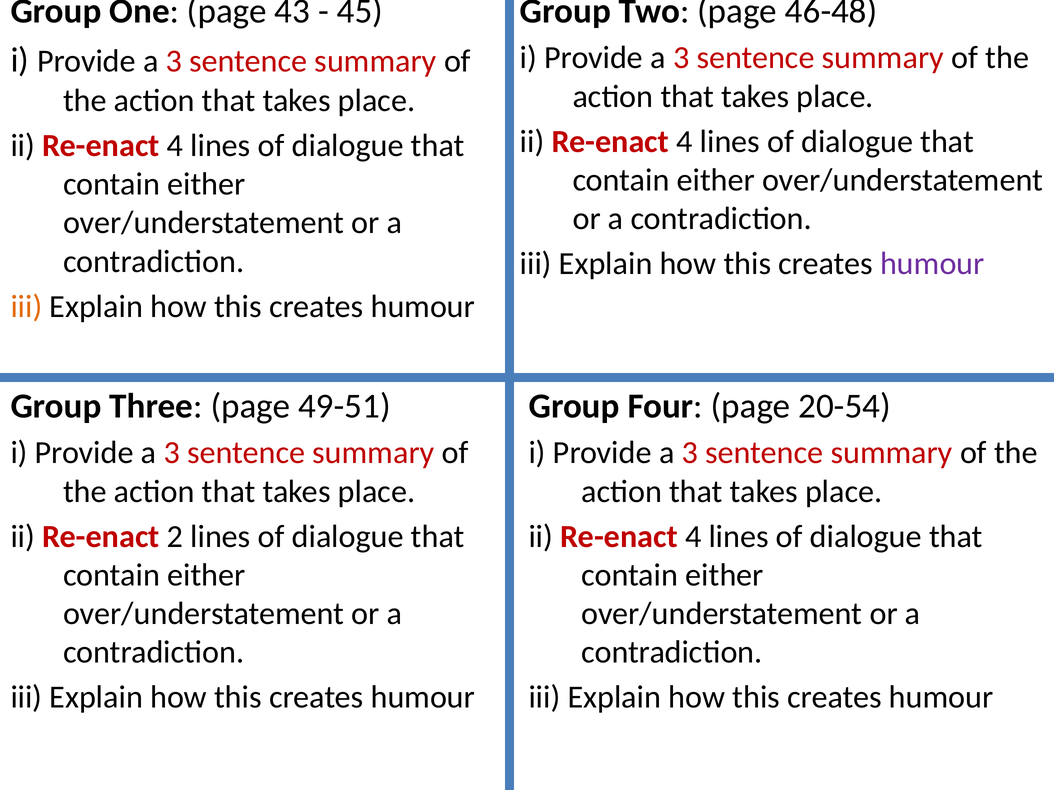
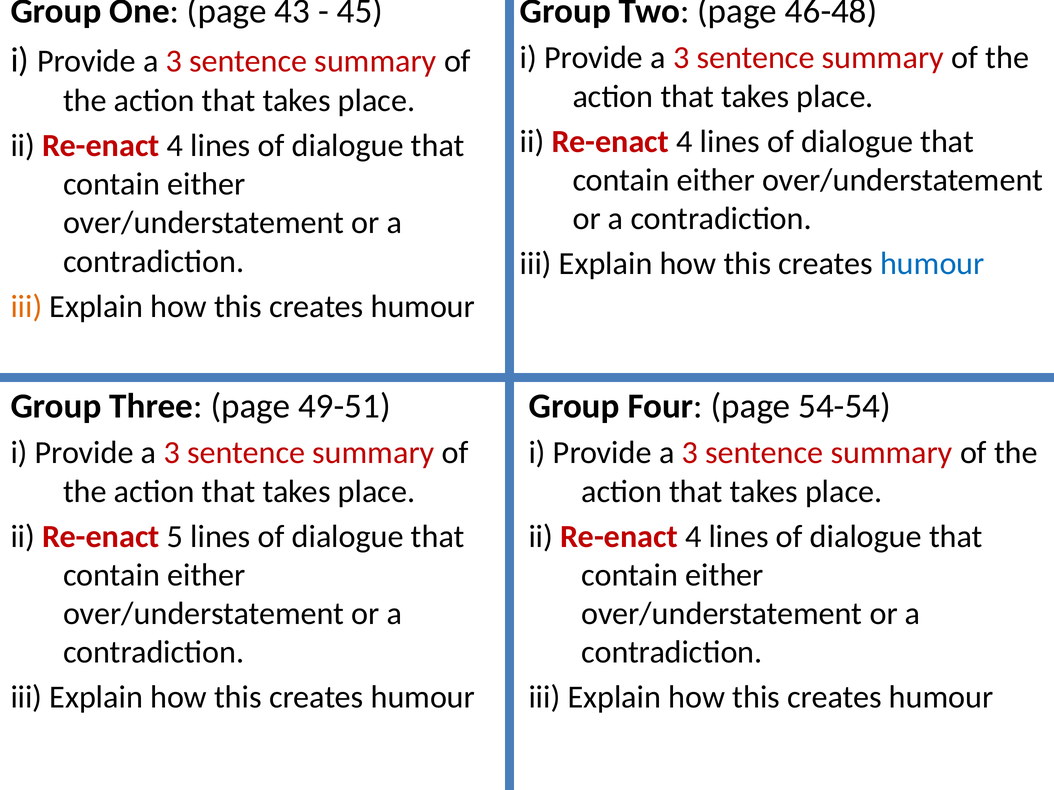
humour colour: purple -> blue (932, 264)
20-54: 20-54 -> 54-54 (845, 406)
2: 2 -> 5 (175, 537)
